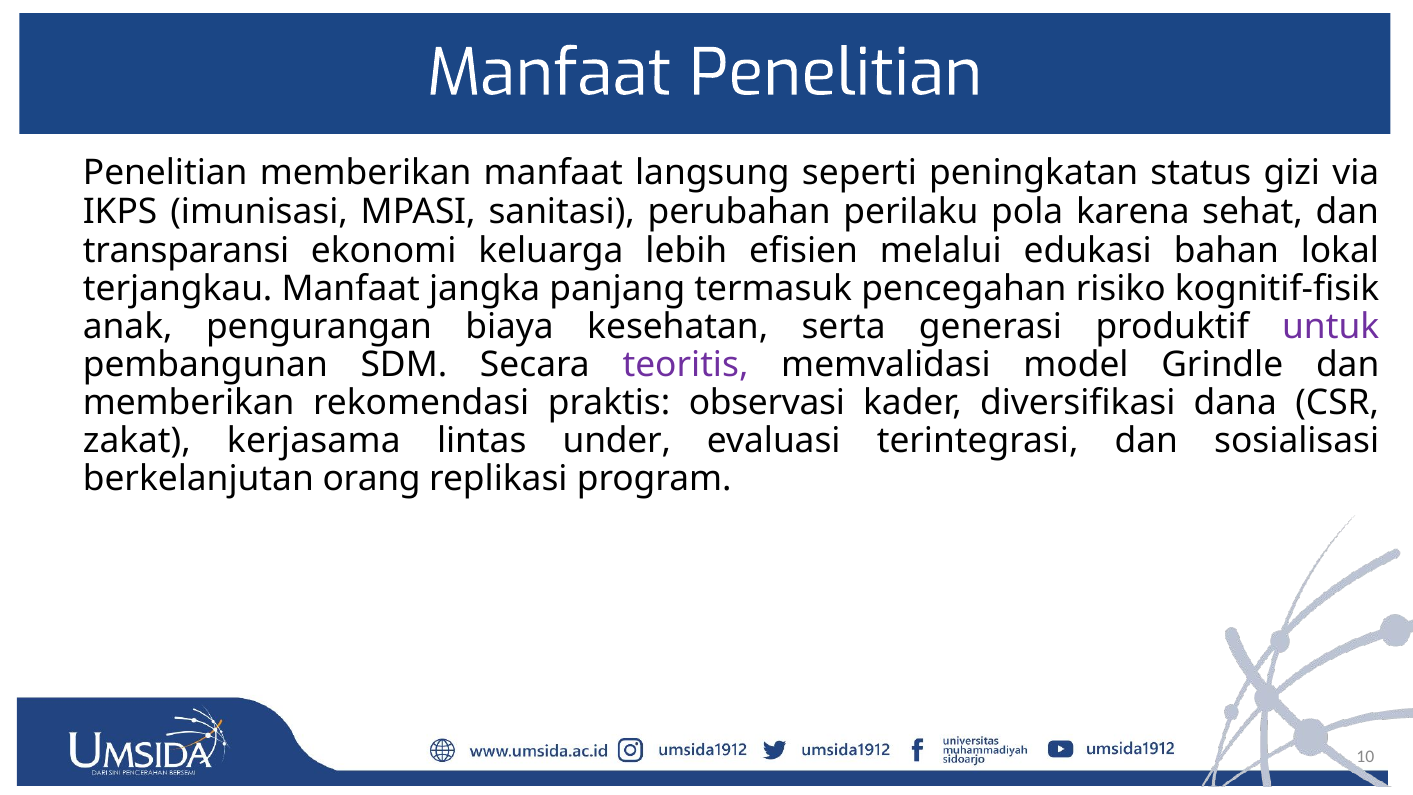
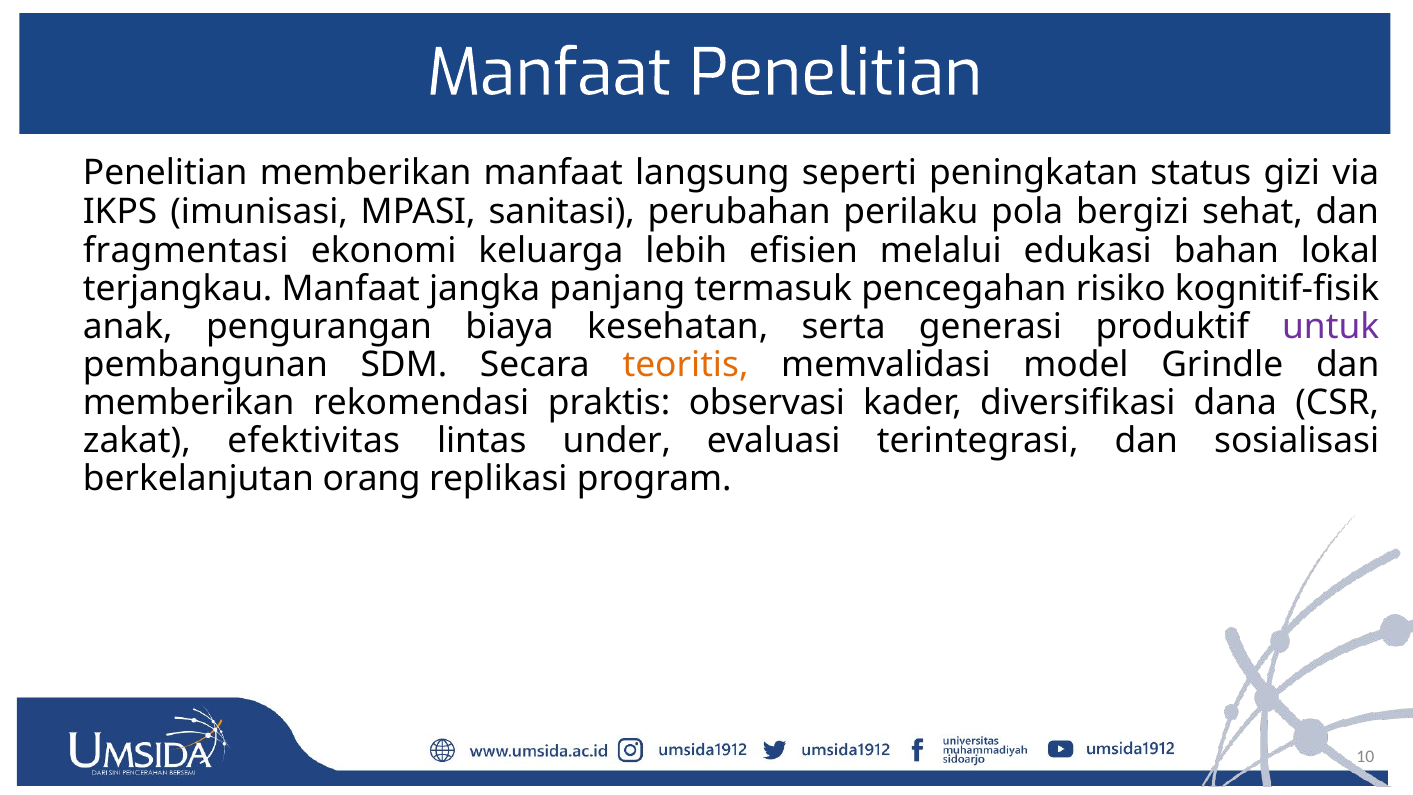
karena: karena -> bergizi (1133, 212)
transparansi: transparansi -> fragmentasi (186, 250)
teoritis colour: purple -> orange (686, 365)
kerjasama: kerjasama -> efektivitas (314, 441)
